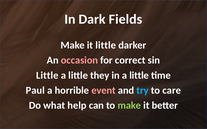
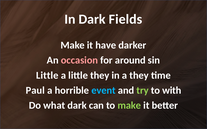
it little: little -> have (106, 45)
correct: correct -> around (130, 60)
in a little: little -> they (139, 75)
event colour: pink -> light blue (103, 91)
try colour: light blue -> light green (143, 91)
care: care -> with (172, 91)
what help: help -> dark (77, 106)
